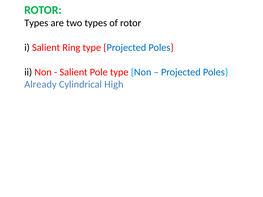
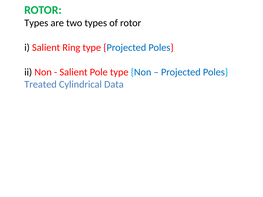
Already: Already -> Treated (41, 84)
High: High -> Data (114, 84)
